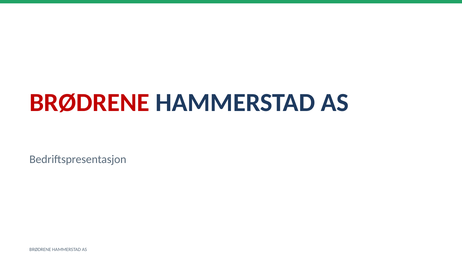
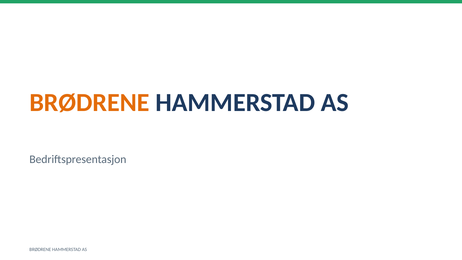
BRØDRENE colour: red -> orange (90, 102)
